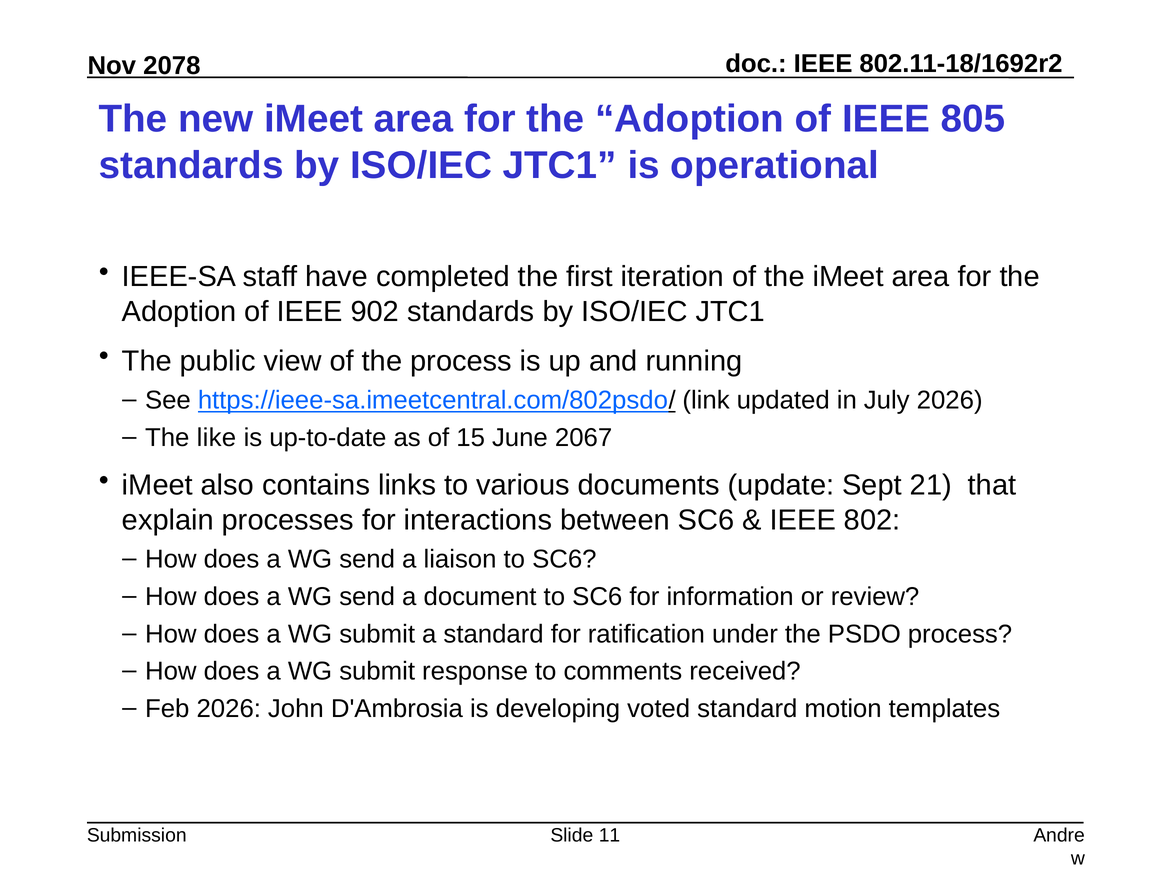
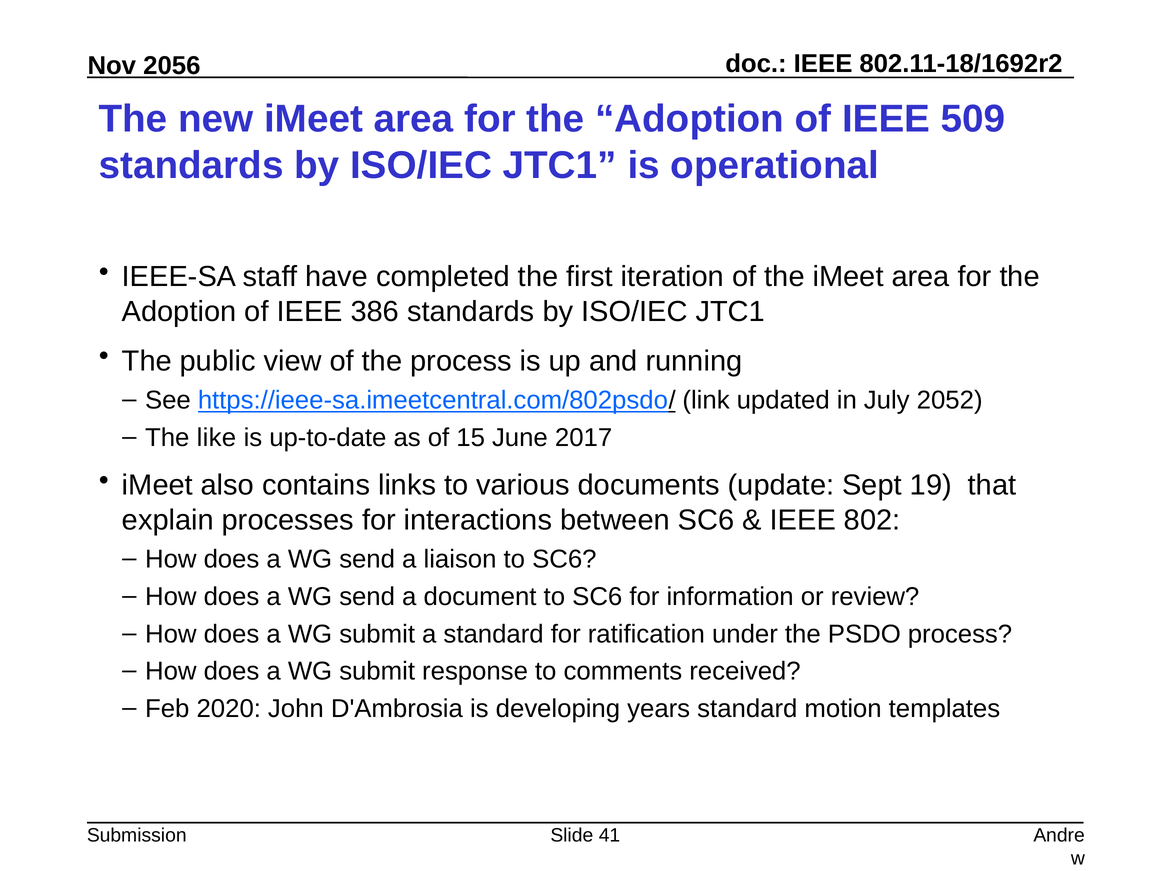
2078: 2078 -> 2056 (172, 66)
805: 805 -> 509 (973, 119)
902: 902 -> 386 (375, 312)
July 2026: 2026 -> 2052 (950, 400)
2067: 2067 -> 2017 (584, 438)
21: 21 -> 19 (931, 485)
Feb 2026: 2026 -> 2020 (229, 709)
voted: voted -> years (659, 709)
11: 11 -> 41 (610, 835)
